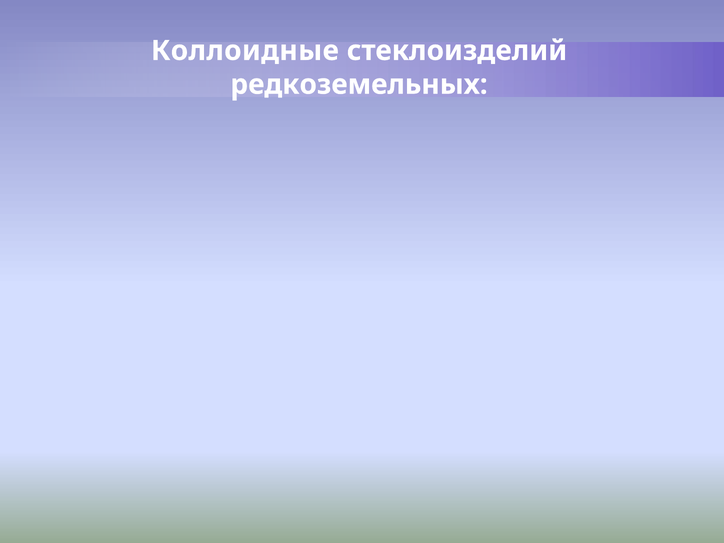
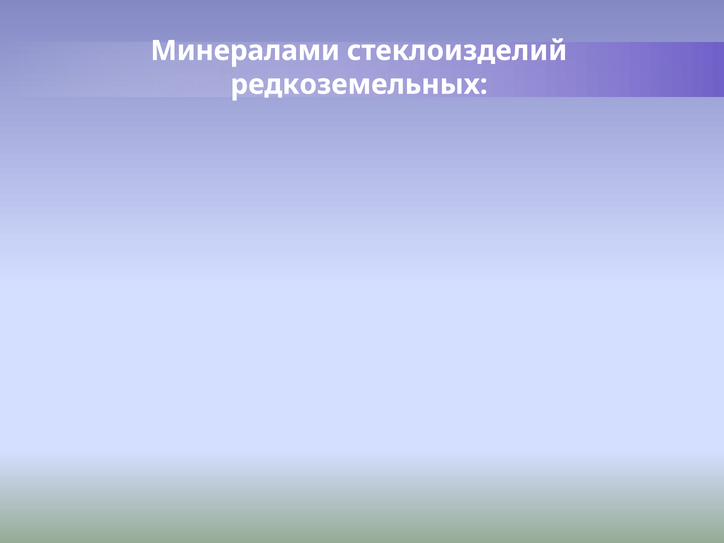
Коллоидные: Коллоидные -> Минералами (245, 51)
